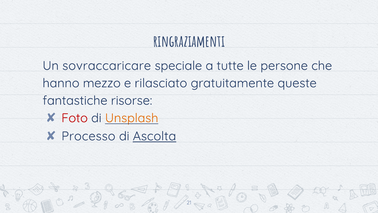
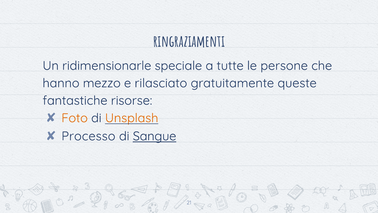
sovraccaricare: sovraccaricare -> ridimensionarle (107, 66)
Foto colour: red -> orange (75, 118)
Ascolta: Ascolta -> Sangue (155, 136)
